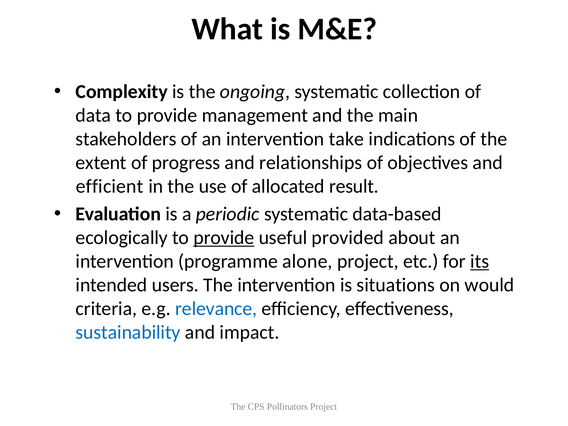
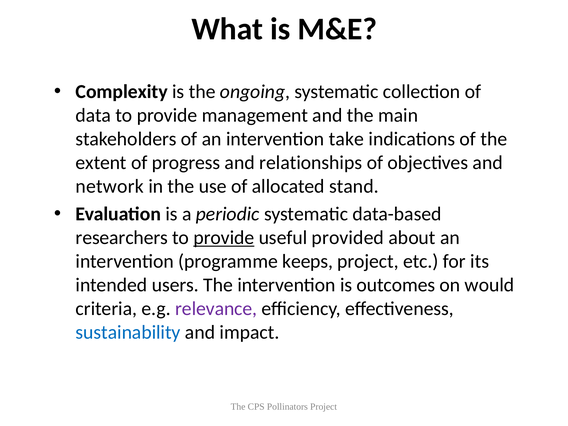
efficient: efficient -> network (110, 186)
result: result -> stand (354, 186)
ecologically: ecologically -> researchers (122, 238)
alone: alone -> keeps (308, 261)
its underline: present -> none (480, 261)
situations: situations -> outcomes (396, 285)
relevance colour: blue -> purple (216, 309)
